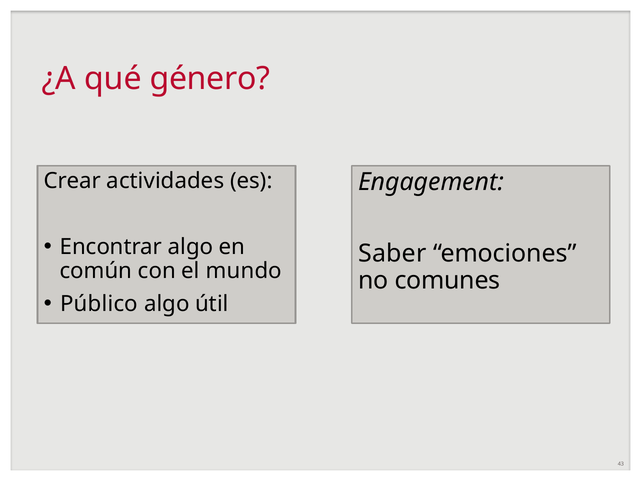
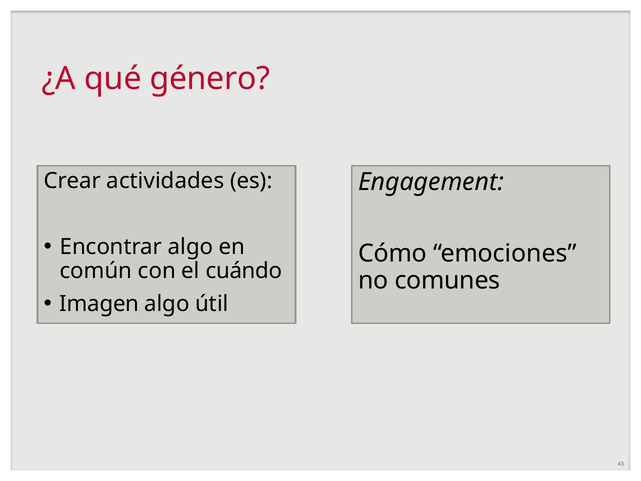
Saber: Saber -> Cómo (393, 254)
mundo: mundo -> cuándo (244, 271)
Público: Público -> Imagen (99, 304)
